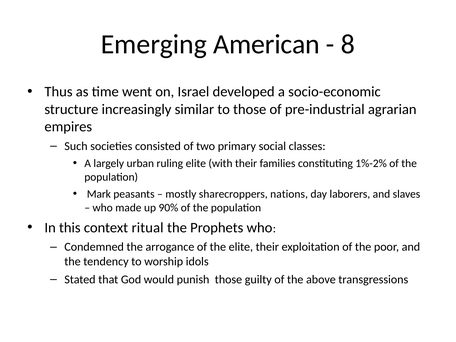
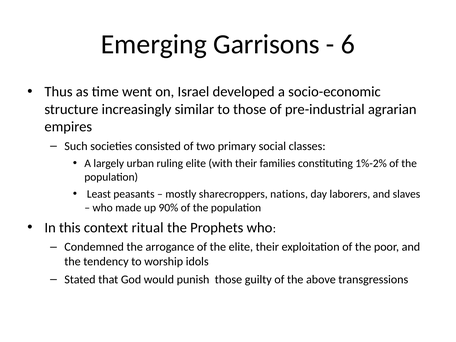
American: American -> Garrisons (267, 44)
8: 8 -> 6 (348, 44)
Mark: Mark -> Least (99, 194)
